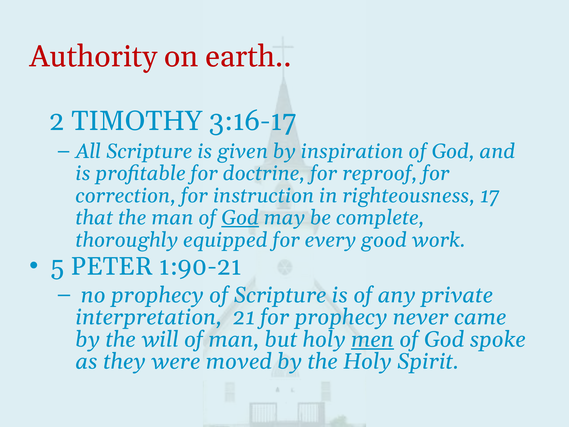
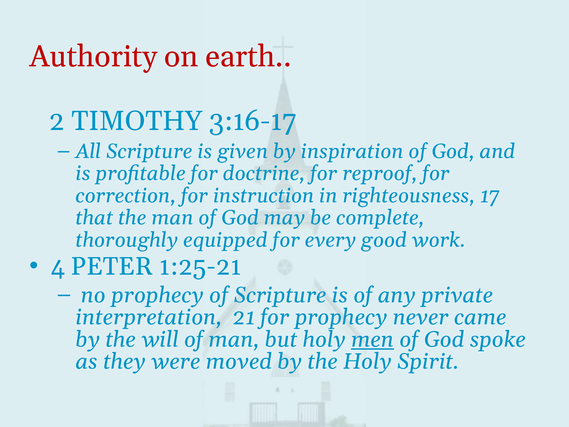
God underline: present -> none (240, 218)
5: 5 -> 4 (58, 266)
1:90-21: 1:90-21 -> 1:25-21 (200, 266)
